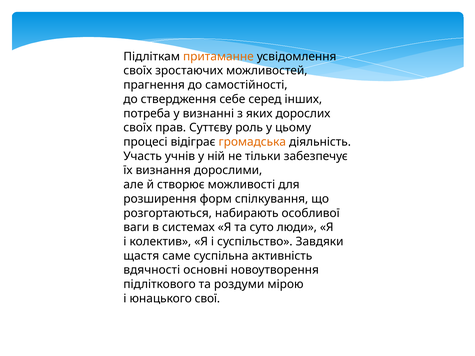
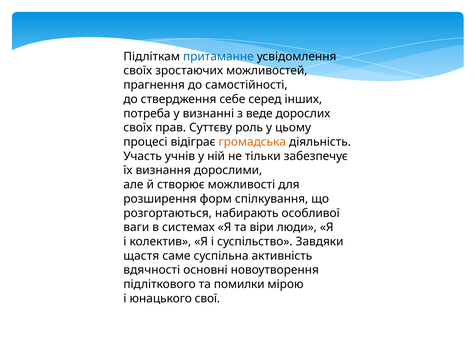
притаманне colour: orange -> blue (218, 57)
яких: яких -> веде (259, 114)
суто: суто -> віри (262, 228)
роздуми: роздуми -> помилки (239, 285)
